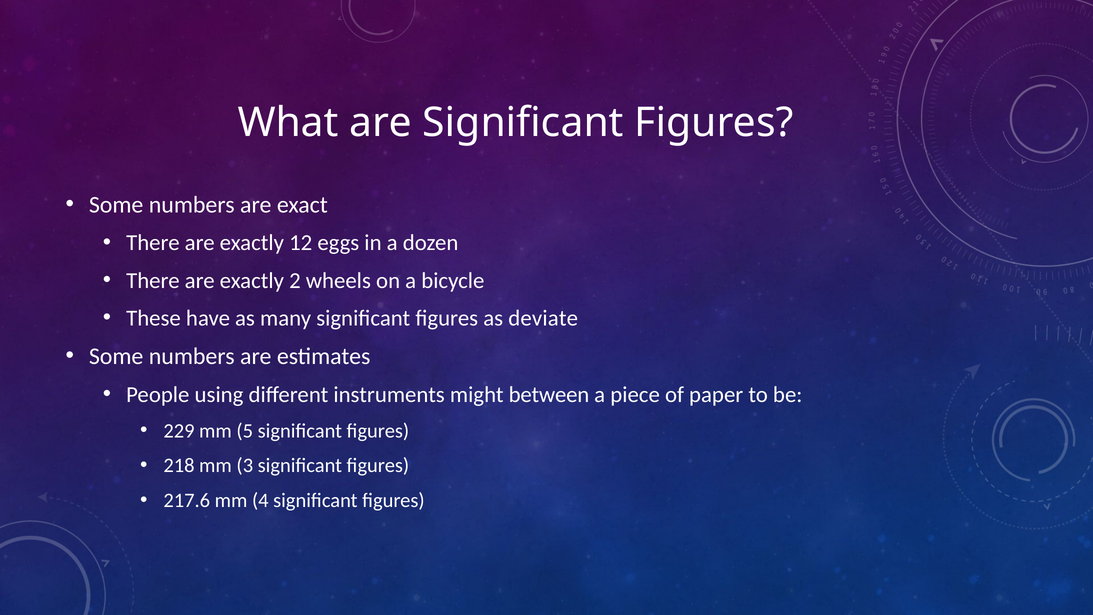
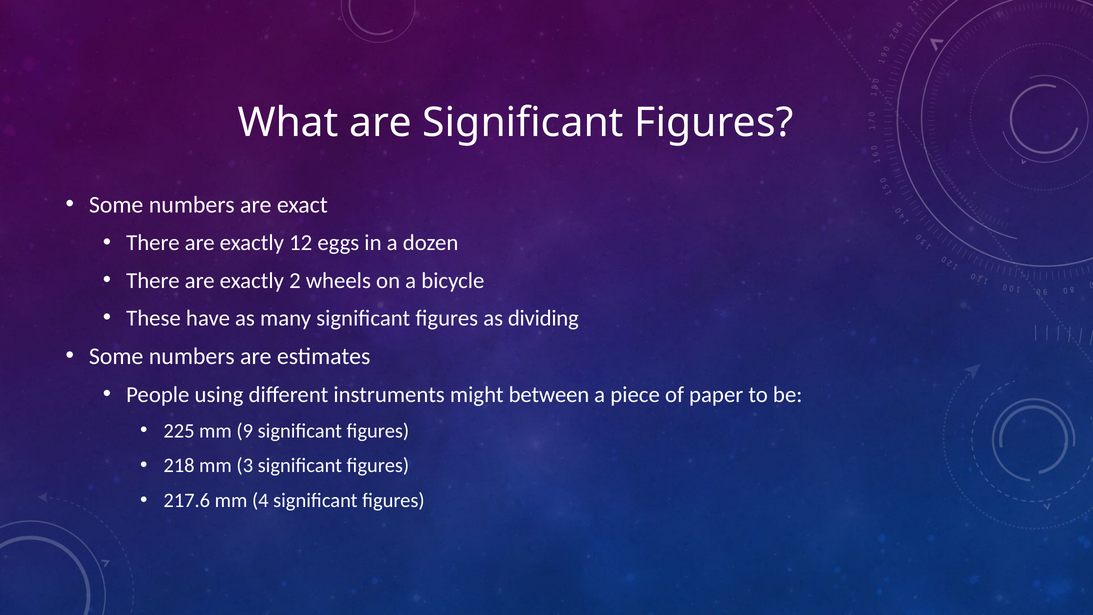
deviate: deviate -> dividing (543, 318)
229: 229 -> 225 (179, 431)
5: 5 -> 9 (245, 431)
